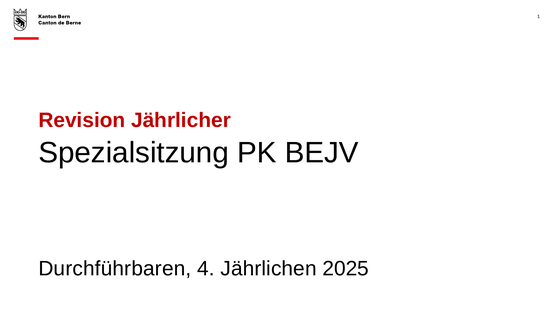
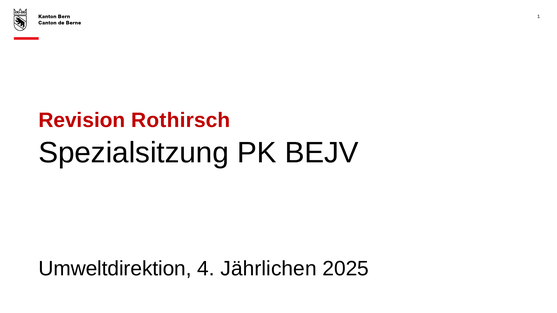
Jährlicher: Jährlicher -> Rothirsch (181, 120)
Durchführbaren: Durchführbaren -> Umweltdirektion (115, 269)
